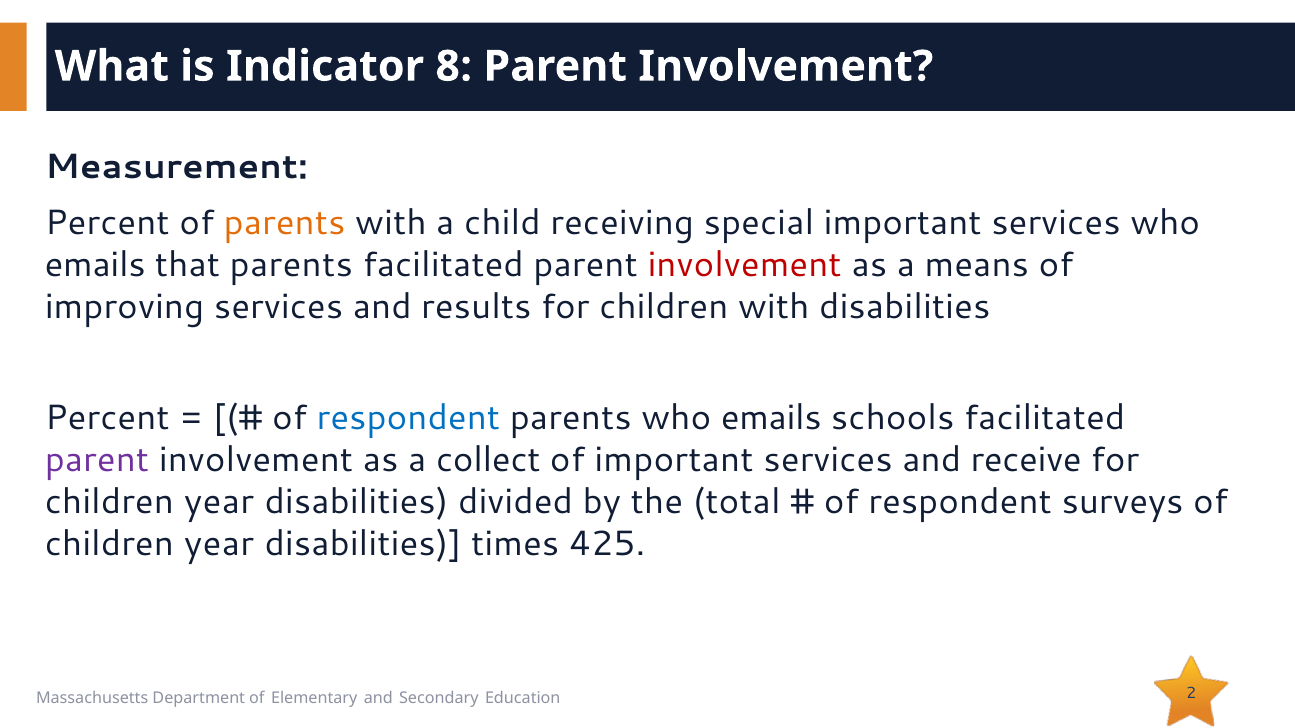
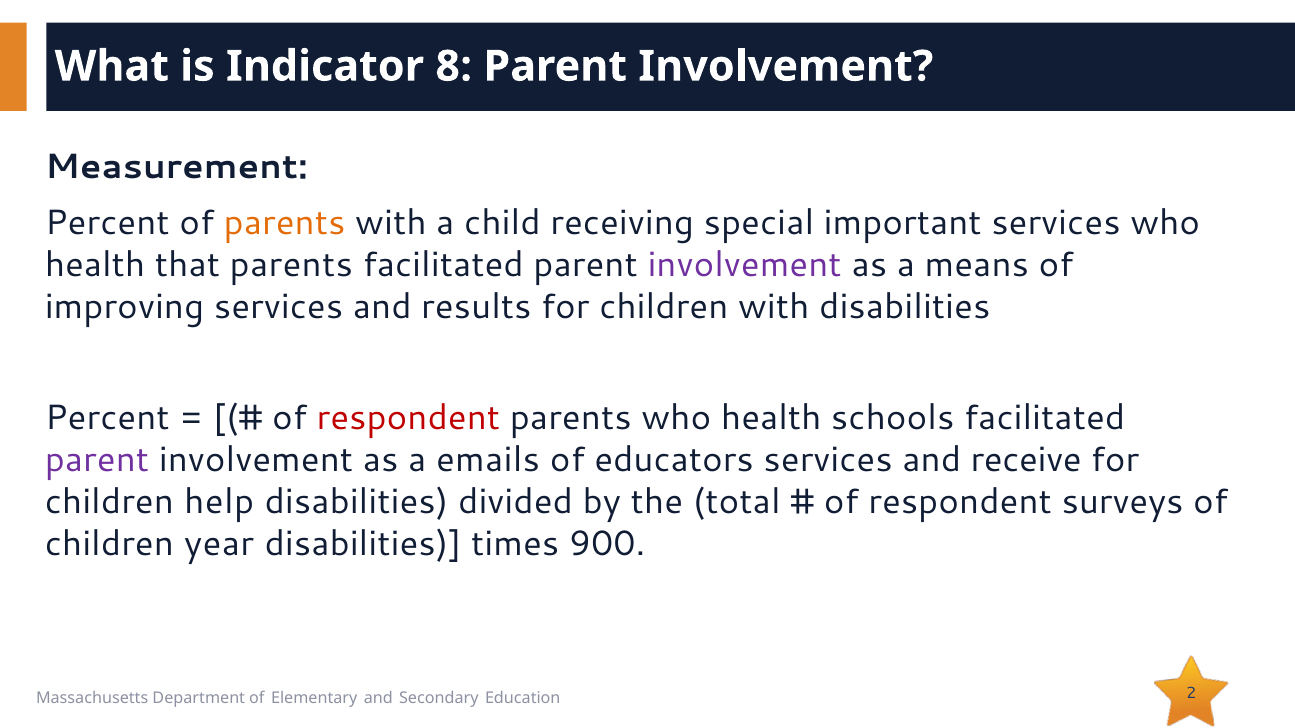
emails: emails -> health (95, 265)
involvement colour: red -> purple (745, 265)
respondent colour: blue -> red (408, 418)
parents who emails: emails -> health (771, 418)
collect: collect -> emails (488, 460)
of important: important -> educators (674, 460)
year: year -> help (219, 502)
425: 425 -> 900 (607, 544)
